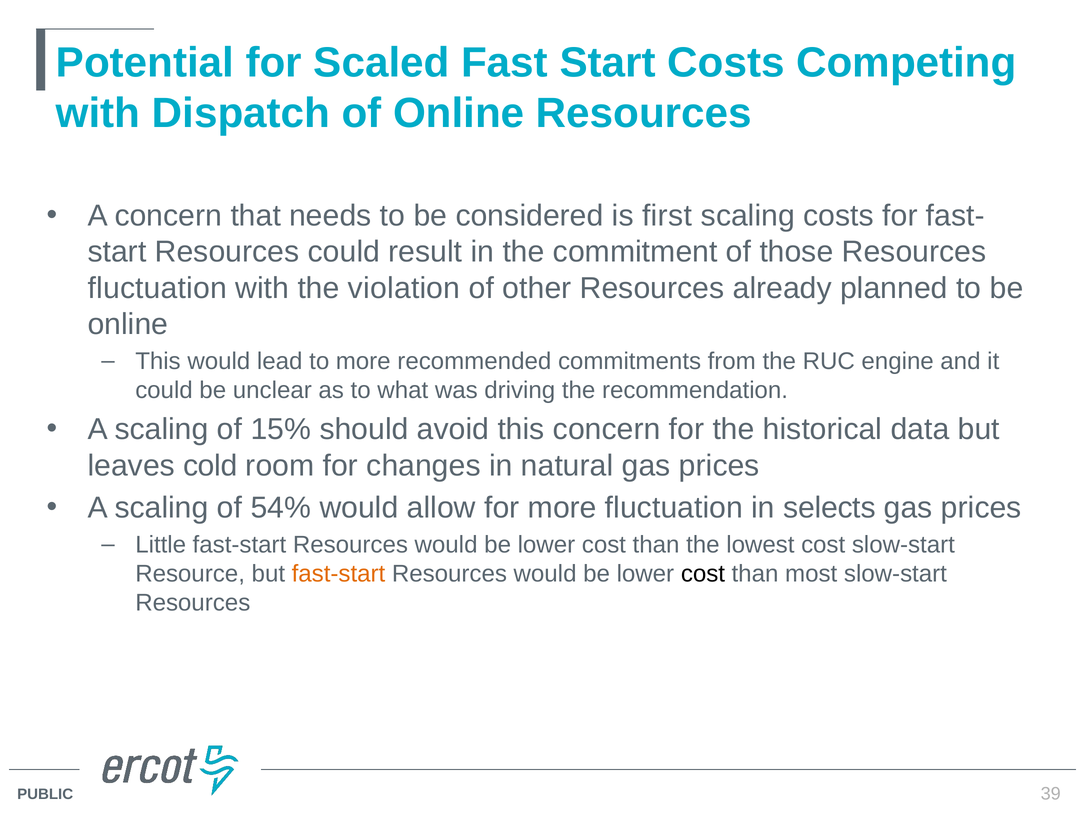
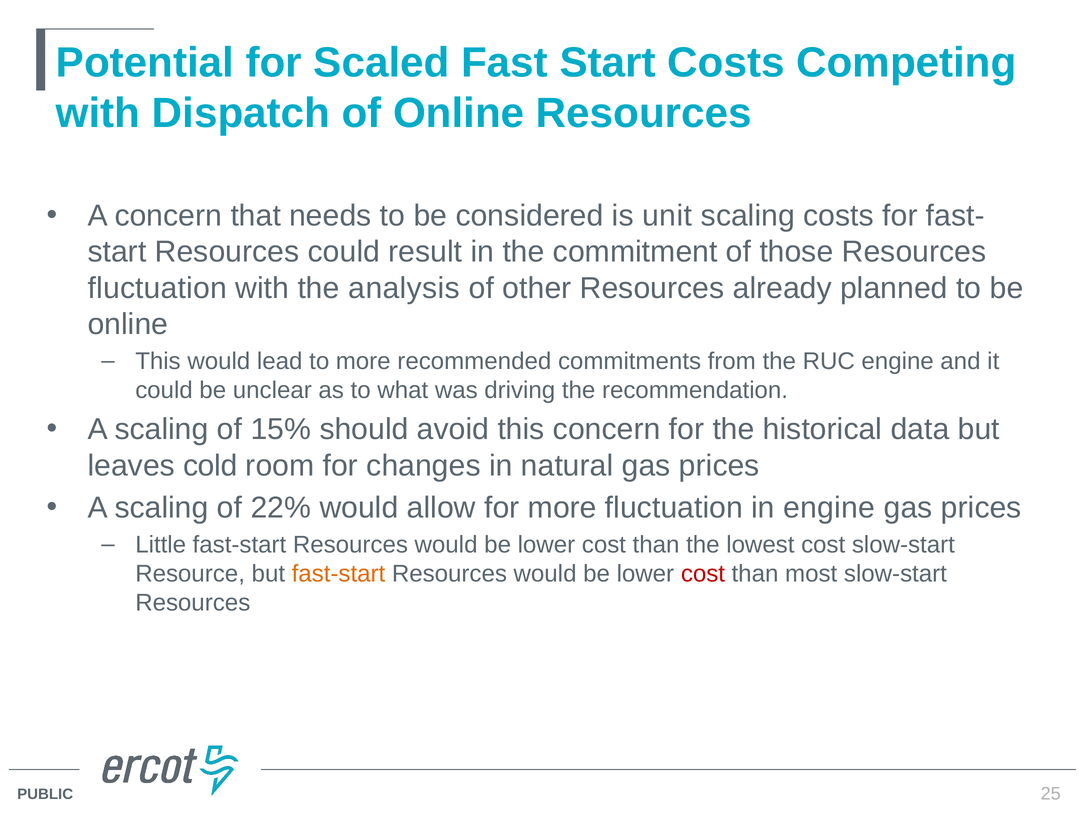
first: first -> unit (667, 216)
violation: violation -> analysis (404, 288)
54%: 54% -> 22% (281, 508)
in selects: selects -> engine (829, 508)
cost colour: black -> red (703, 574)
39: 39 -> 25 (1051, 794)
